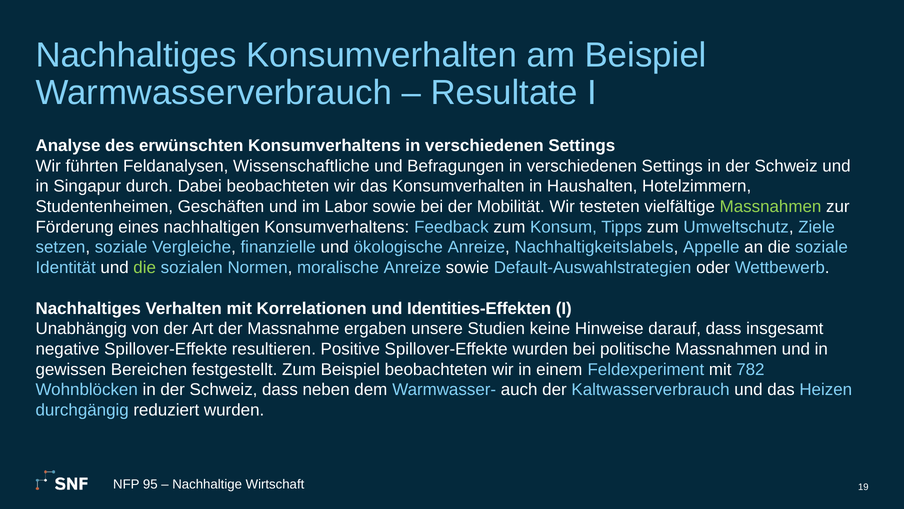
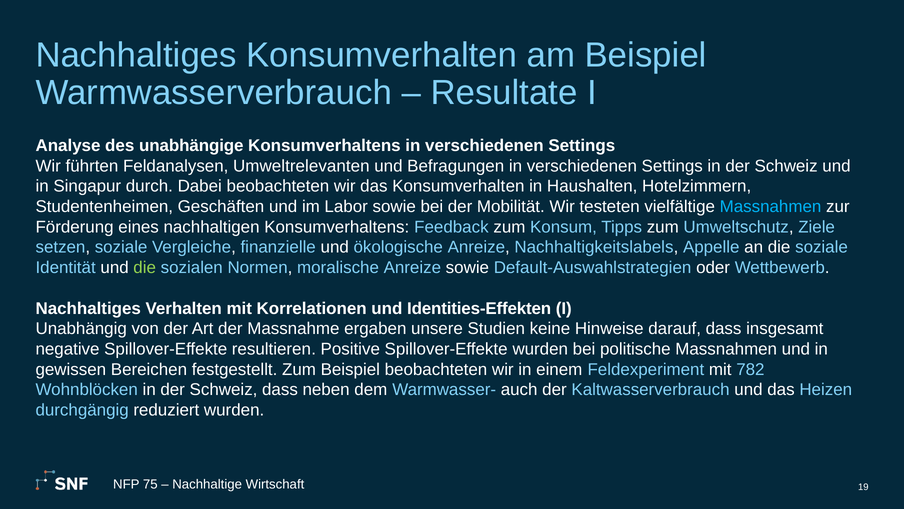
erwünschten: erwünschten -> unabhängige (191, 145)
Wissenschaftliche: Wissenschaftliche -> Umweltrelevanten (301, 166)
Massnahmen colour: light green -> light blue (771, 206)
95: 95 -> 75 (150, 484)
